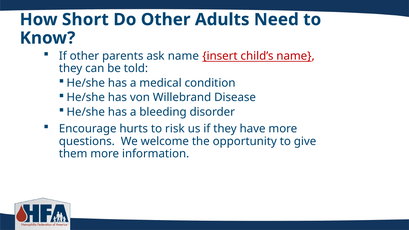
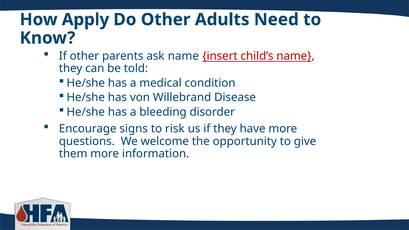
Short: Short -> Apply (86, 20)
hurts: hurts -> signs (134, 129)
